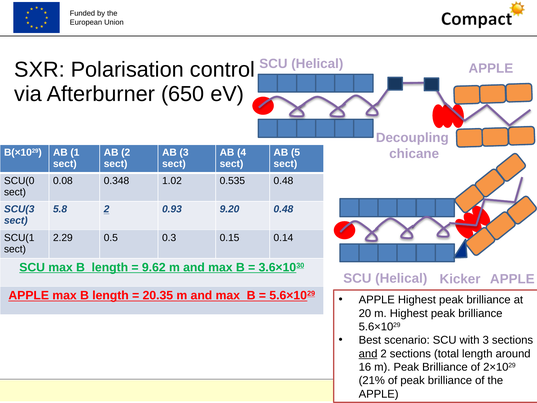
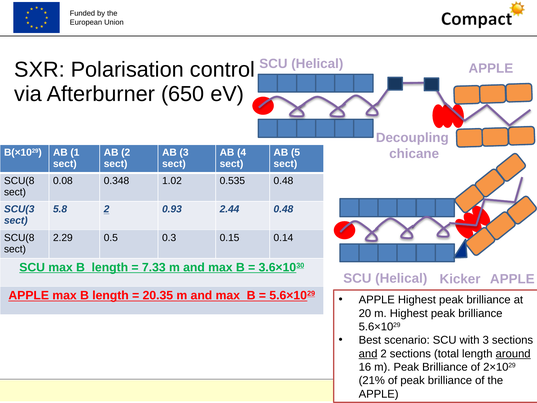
SCU(0: SCU(0 -> SCU(8 (19, 181)
9.20: 9.20 -> 2.44 (230, 209)
SCU(1: SCU(1 -> SCU(8 (19, 238)
9.62: 9.62 -> 7.33 (154, 267)
around underline: none -> present (513, 353)
